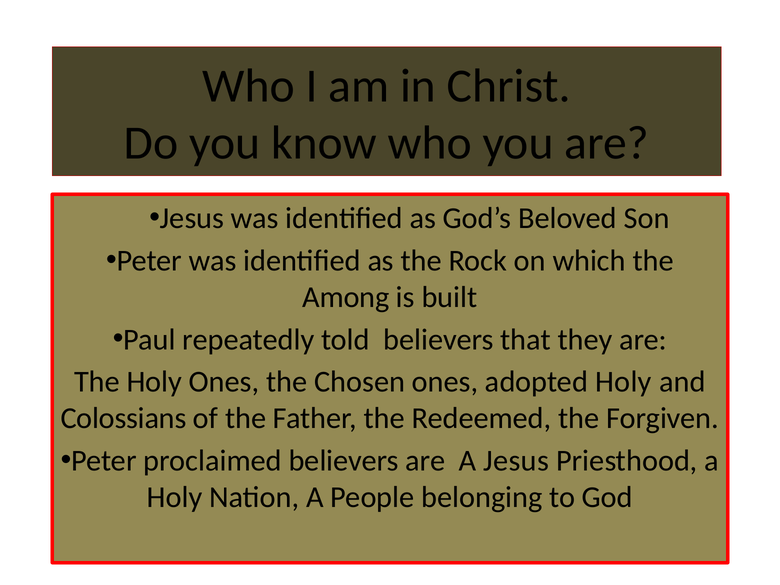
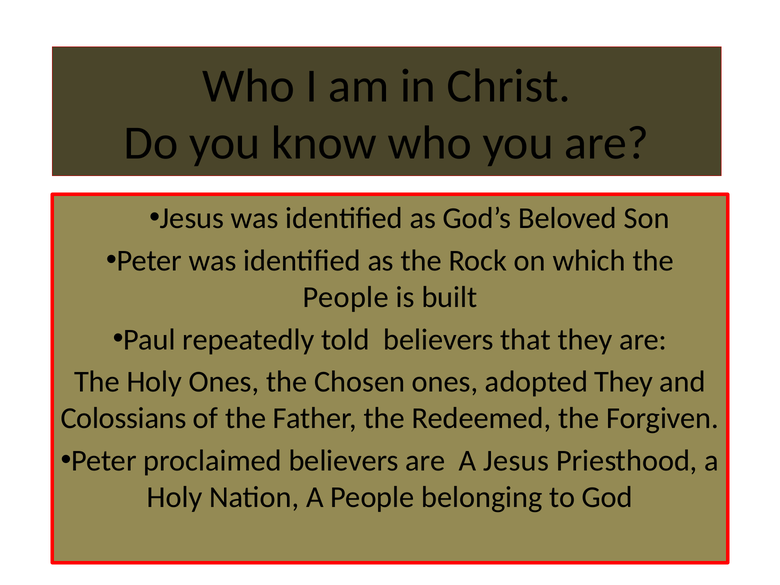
Among: Among -> People (346, 297)
adopted Holy: Holy -> They (624, 382)
